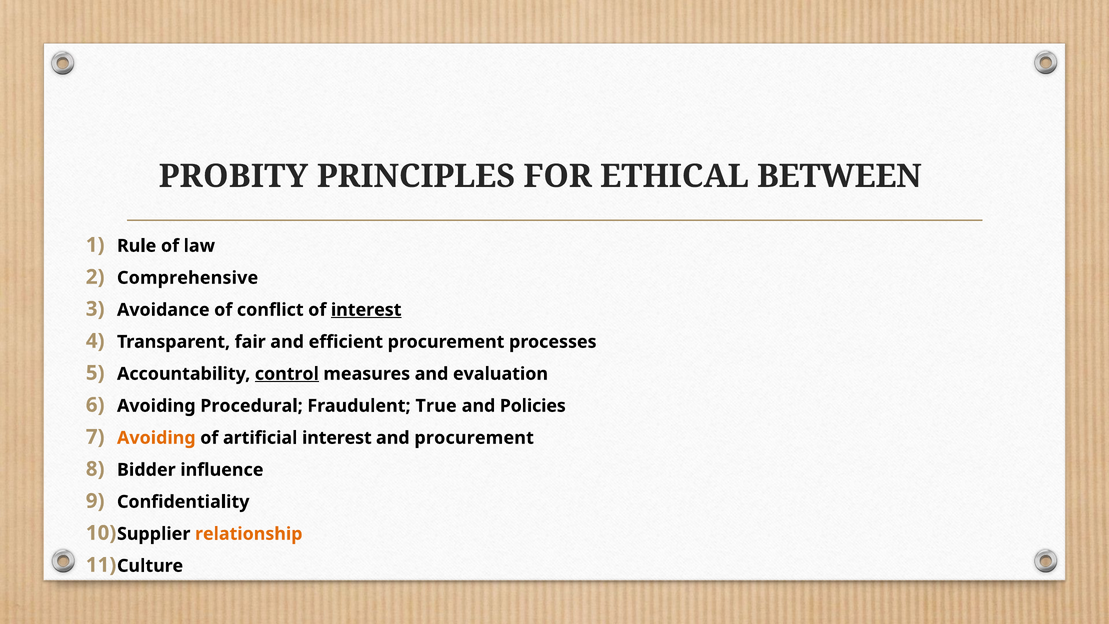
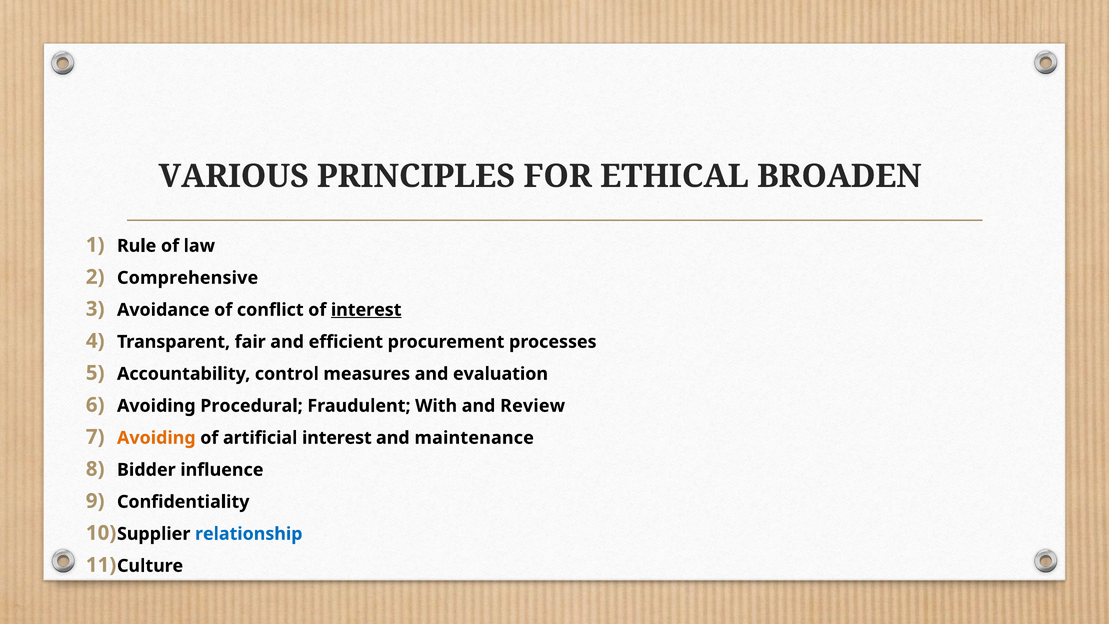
PROBITY: PROBITY -> VARIOUS (234, 176)
BETWEEN: BETWEEN -> BROADEN (839, 176)
control underline: present -> none (287, 374)
True: True -> With (436, 406)
Policies: Policies -> Review (533, 406)
and procurement: procurement -> maintenance (474, 438)
relationship colour: orange -> blue (249, 534)
